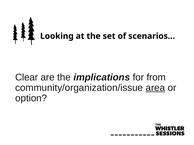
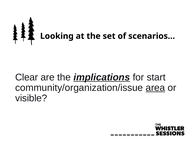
implications underline: none -> present (102, 78)
from: from -> start (156, 78)
option: option -> visible (31, 99)
